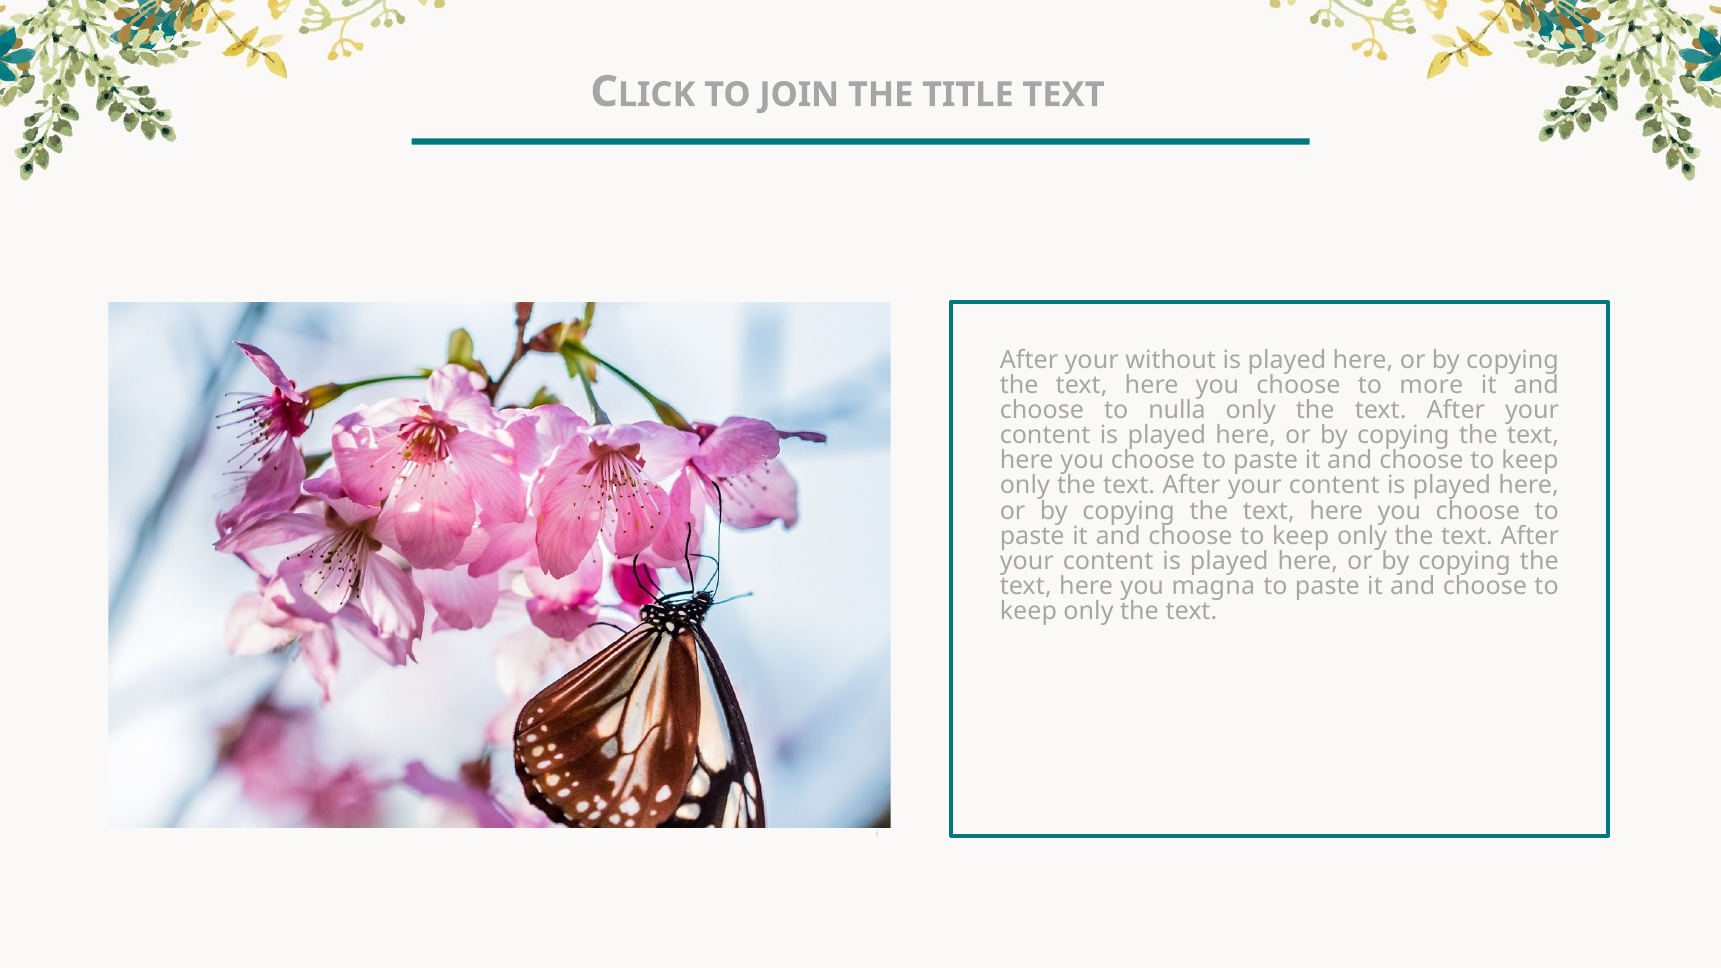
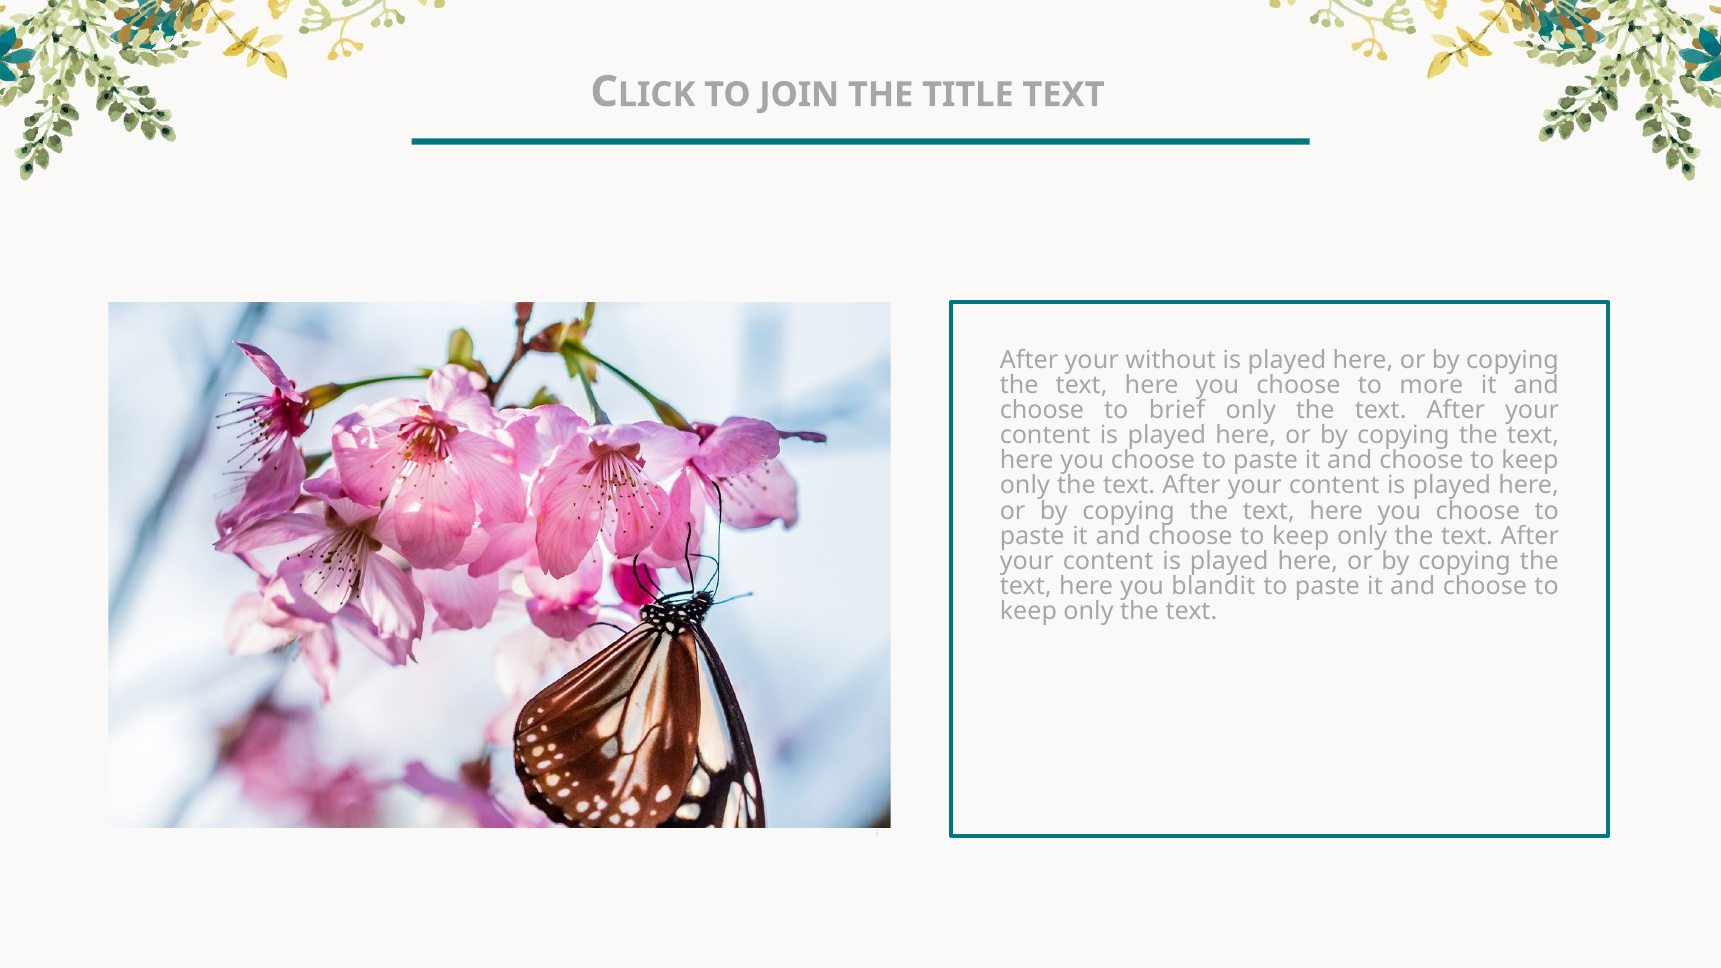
nulla: nulla -> brief (1177, 411)
magna: magna -> blandit (1213, 586)
